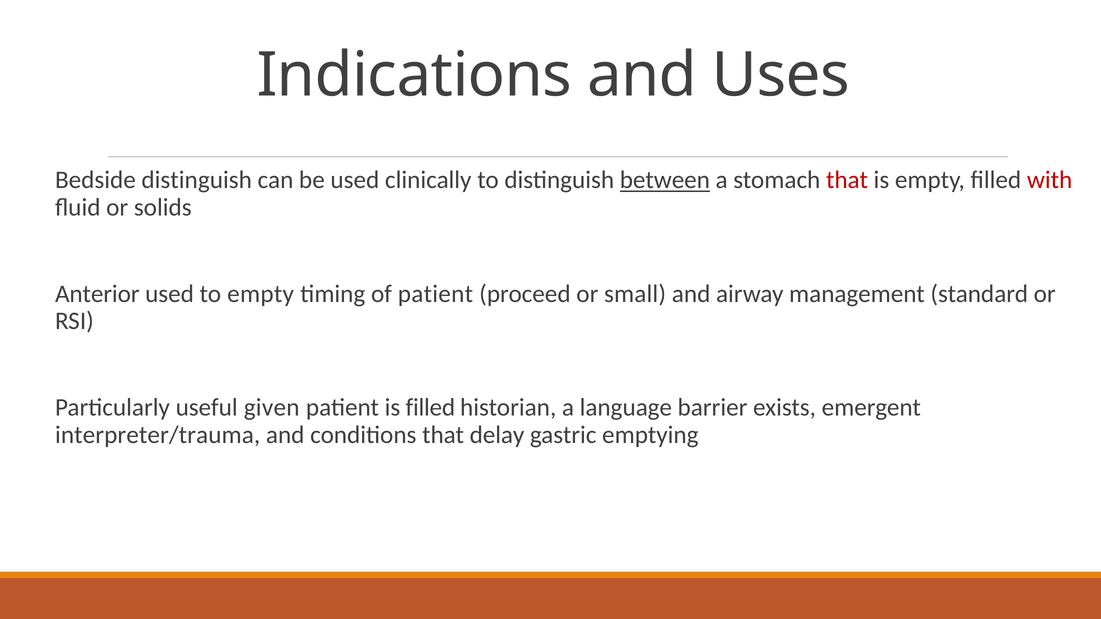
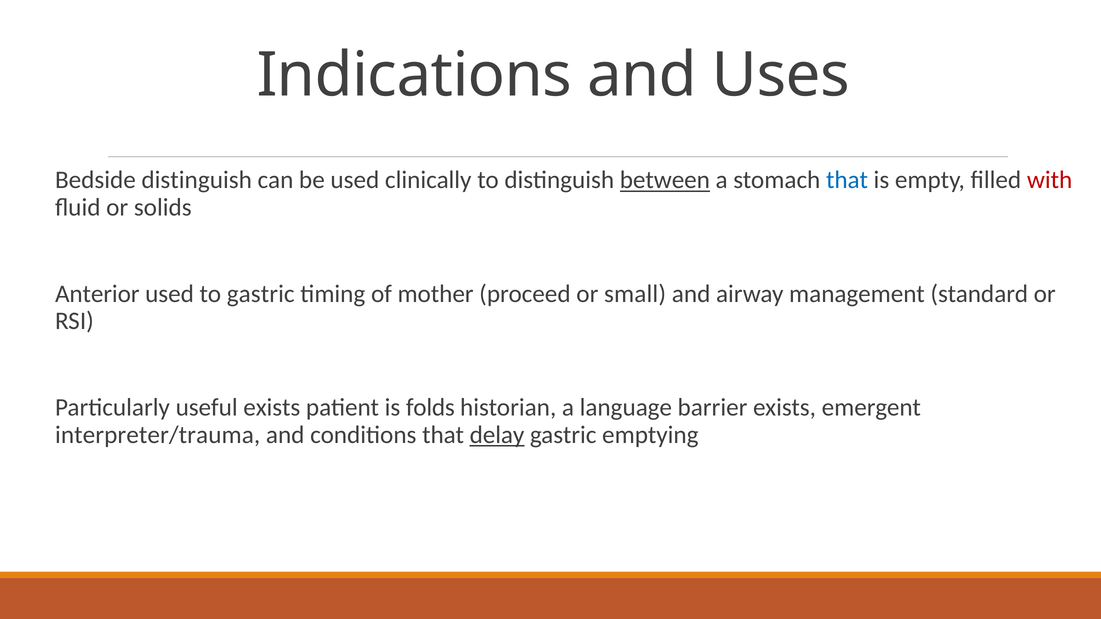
that colour: red -> blue (847, 180)
to empty: empty -> gastric (261, 294)
of patient: patient -> mother (436, 294)
useful given: given -> exists (272, 408)
is filled: filled -> folds (430, 408)
delay underline: none -> present (497, 435)
